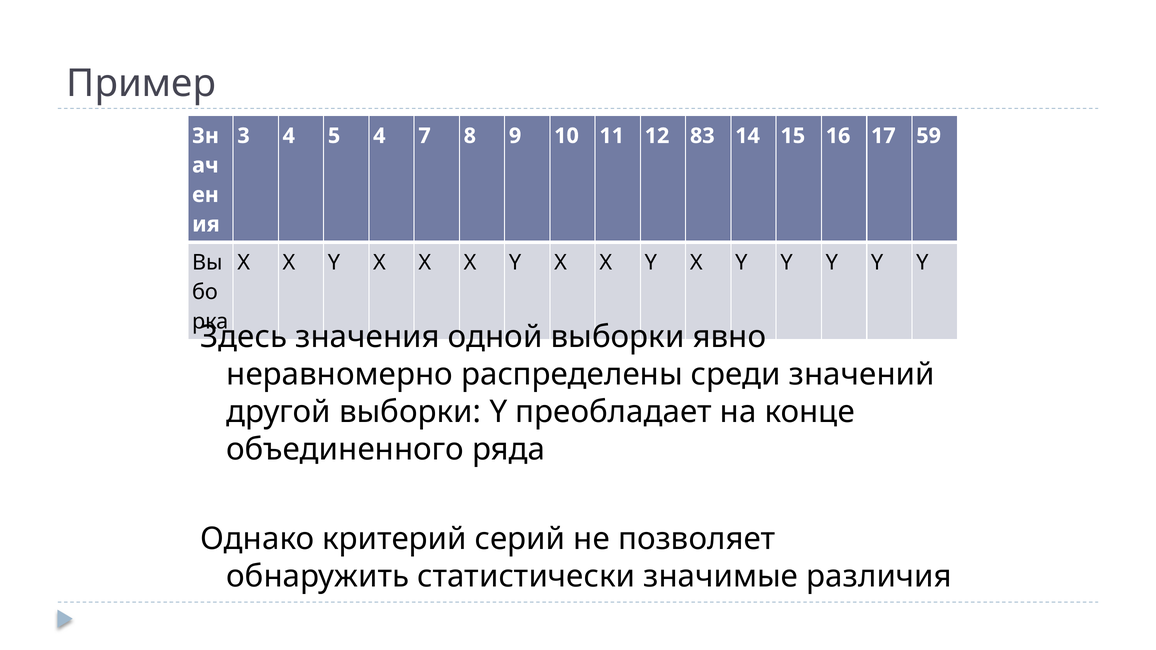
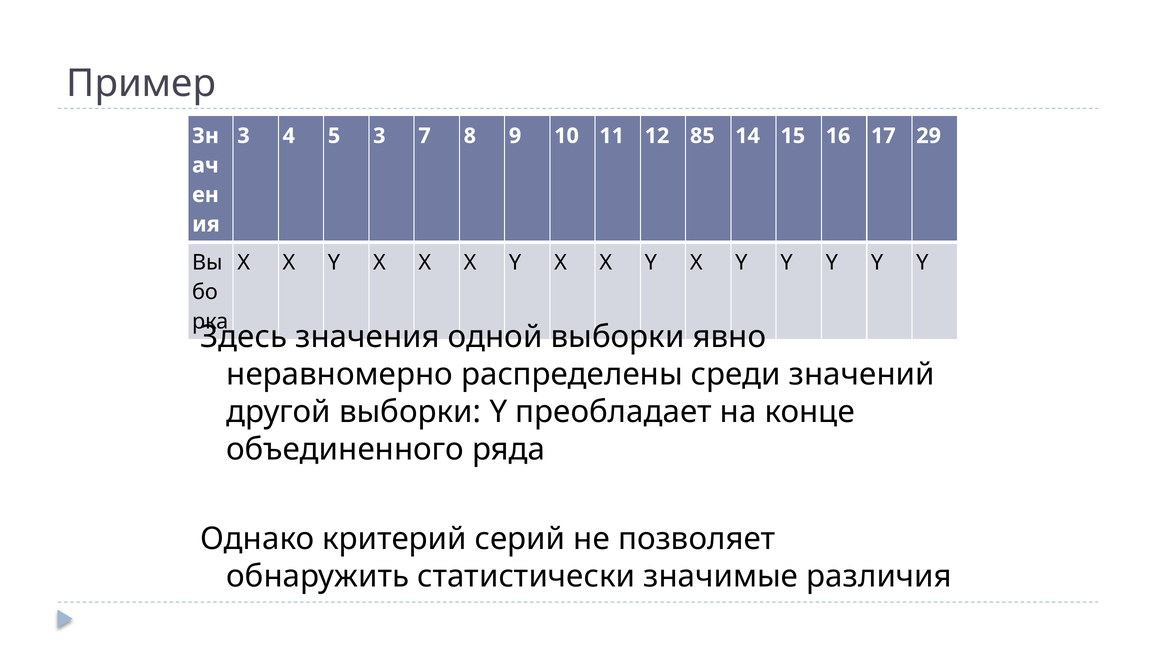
5 4: 4 -> 3 (379, 136)
83: 83 -> 85 (702, 136)
59: 59 -> 29 (929, 136)
